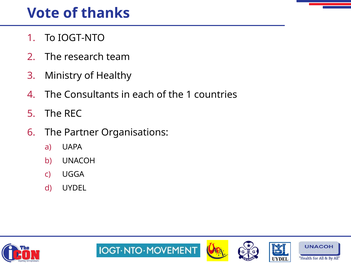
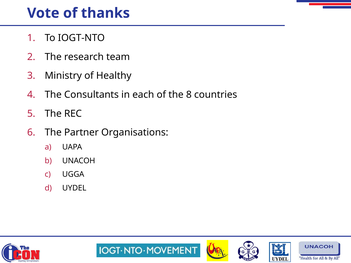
the 1: 1 -> 8 (189, 95)
